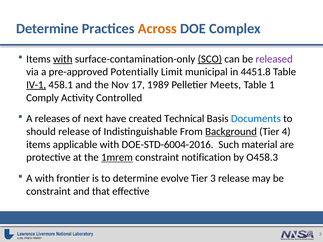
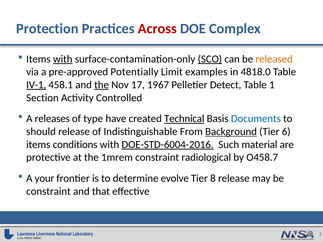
Determine: Determine -> Protection (47, 29)
Across colour: orange -> red (157, 29)
released colour: purple -> orange (274, 59)
municipal: municipal -> examples (206, 72)
4451.8: 4451.8 -> 4818.0 (256, 72)
the underline: none -> present (102, 85)
1989: 1989 -> 1967 (158, 85)
Meets: Meets -> Detect (226, 85)
Comply: Comply -> Section (42, 98)
next: next -> type (93, 119)
Technical underline: none -> present (184, 119)
4: 4 -> 6 (286, 132)
applicable: applicable -> conditions (75, 145)
DOE-STD-6004-2016 underline: none -> present (168, 145)
1mrem underline: present -> none (117, 158)
notification: notification -> radiological (206, 158)
O458.3: O458.3 -> O458.7 (262, 158)
A with: with -> your (44, 179)
Tier 3: 3 -> 8 (213, 179)
